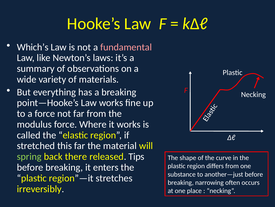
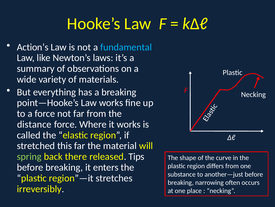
Which’s: Which’s -> Action’s (33, 47)
fundamental colour: pink -> light blue (126, 47)
modulus: modulus -> distance (34, 124)
